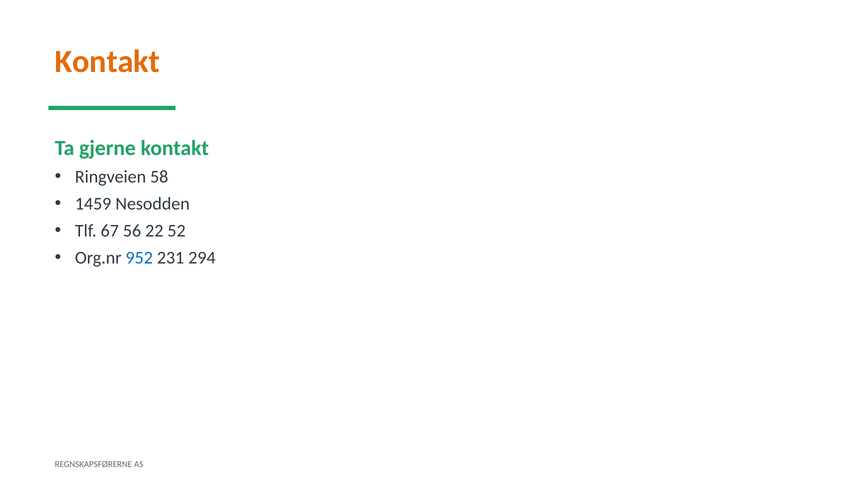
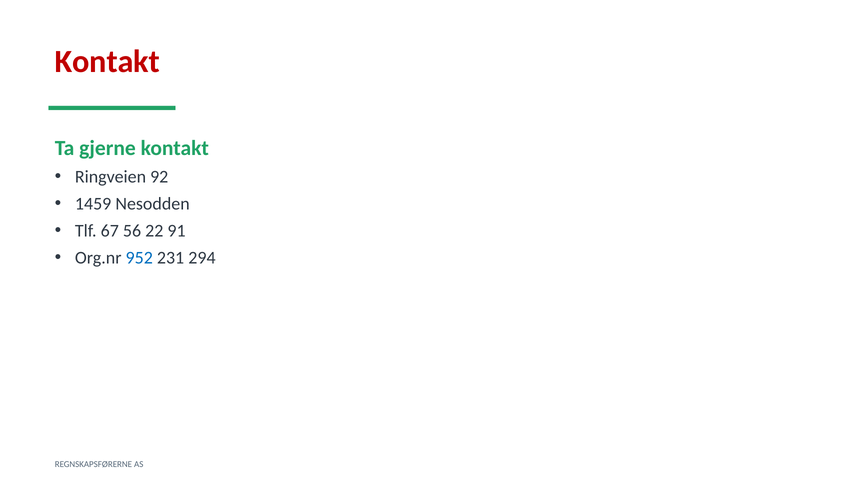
Kontakt colour: orange -> red (107, 61)
58: 58 -> 92 (159, 177)
52: 52 -> 91 (177, 231)
